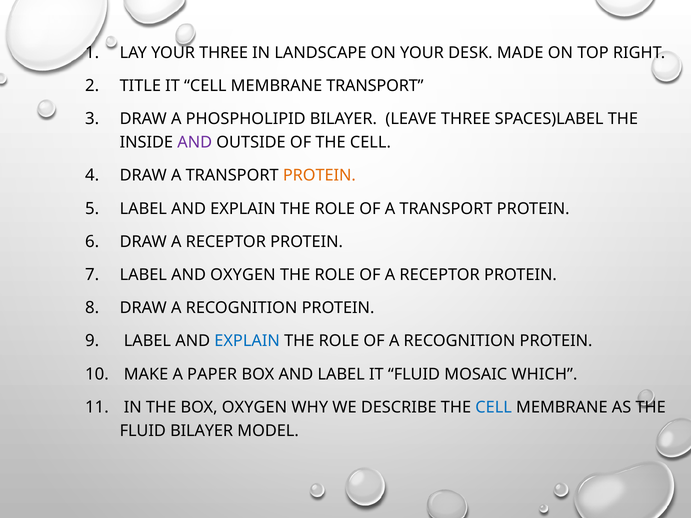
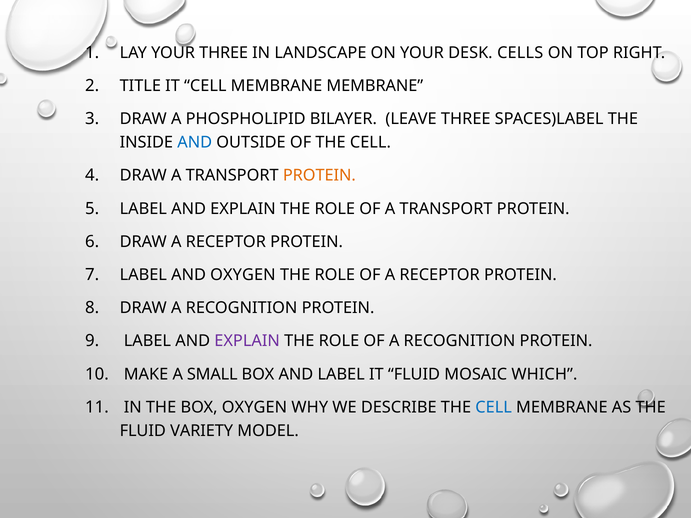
MADE: MADE -> CELLS (520, 53)
MEMBRANE TRANSPORT: TRANSPORT -> MEMBRANE (375, 86)
AND colour: purple -> blue (195, 143)
EXPLAIN colour: blue -> purple (247, 341)
PAPER: PAPER -> SMALL (212, 374)
FLUID BILAYER: BILAYER -> VARIETY (202, 431)
